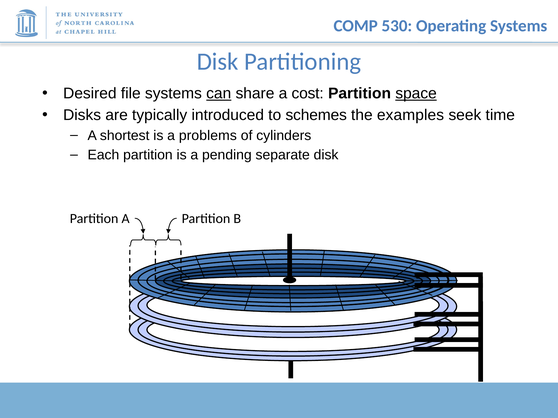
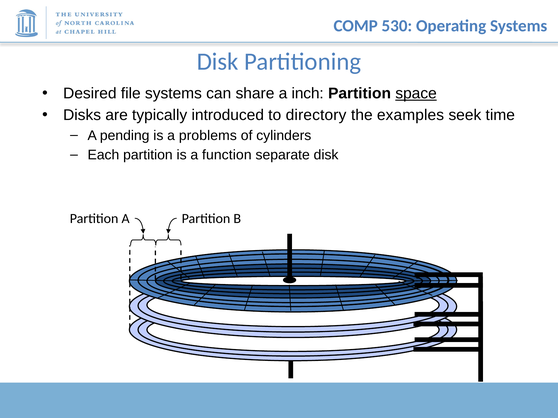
can underline: present -> none (219, 94)
cost: cost -> inch (308, 94)
schemes: schemes -> directory (316, 115)
shortest: shortest -> pending (125, 136)
pending: pending -> function (227, 155)
